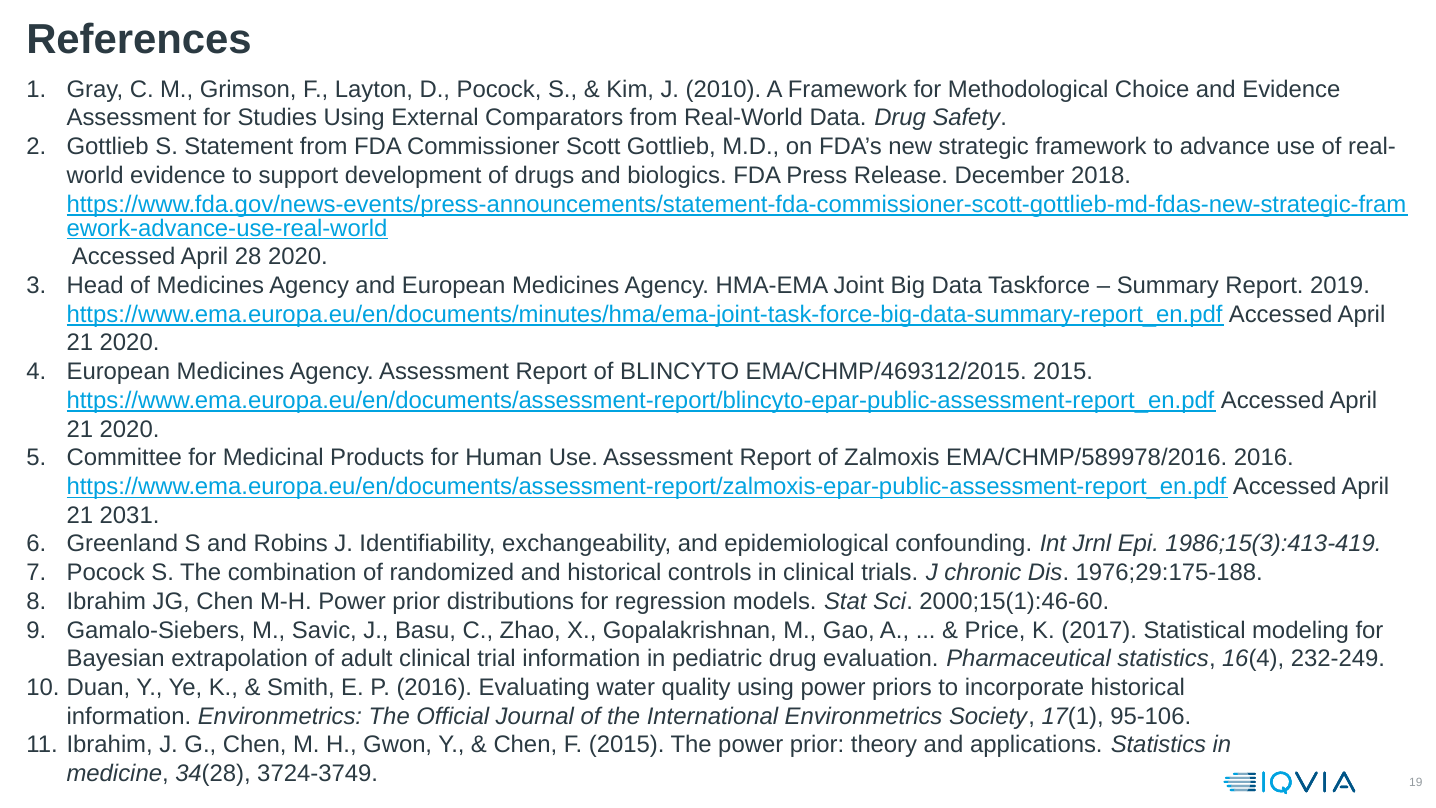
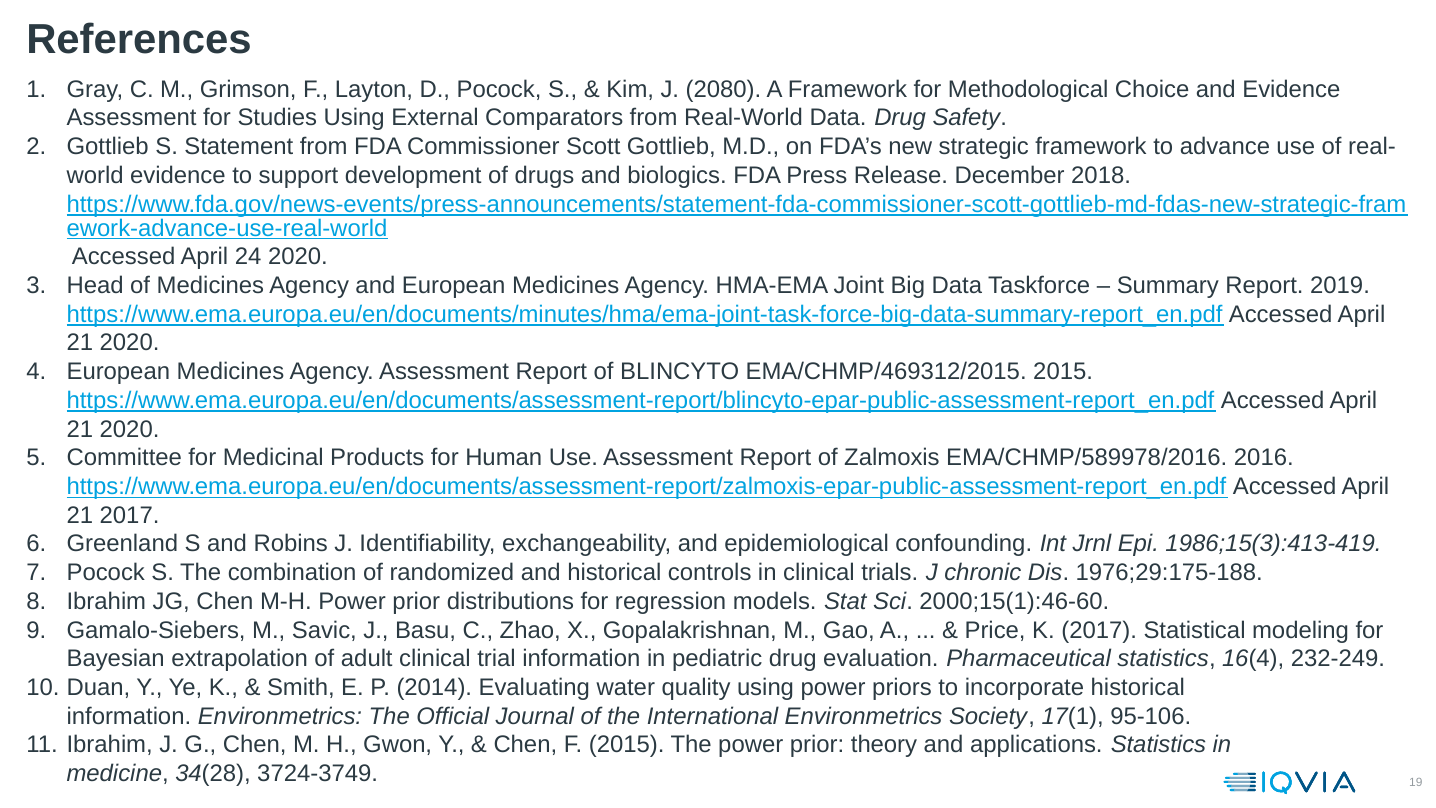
2010: 2010 -> 2080 (723, 89)
28: 28 -> 24 (248, 257)
21 2031: 2031 -> 2017 (130, 515)
P 2016: 2016 -> 2014 (434, 687)
